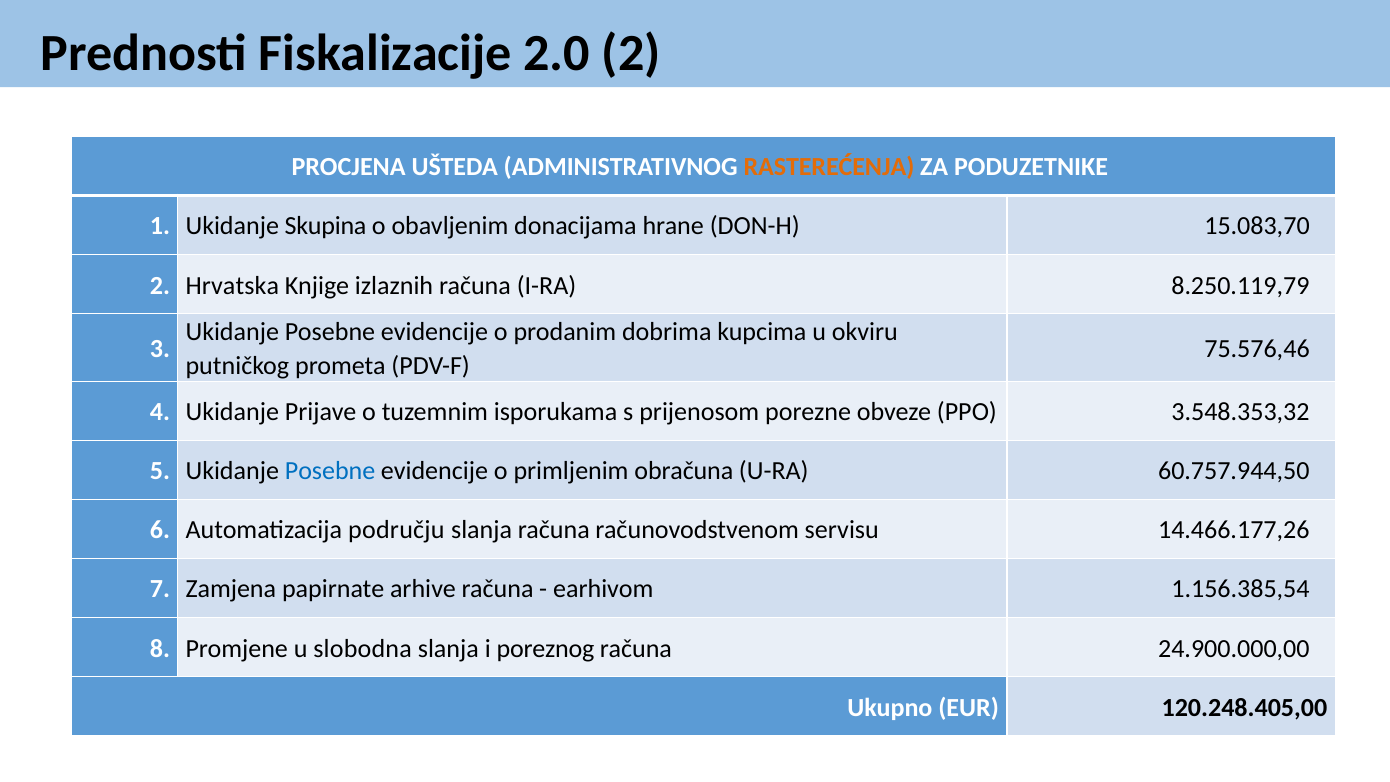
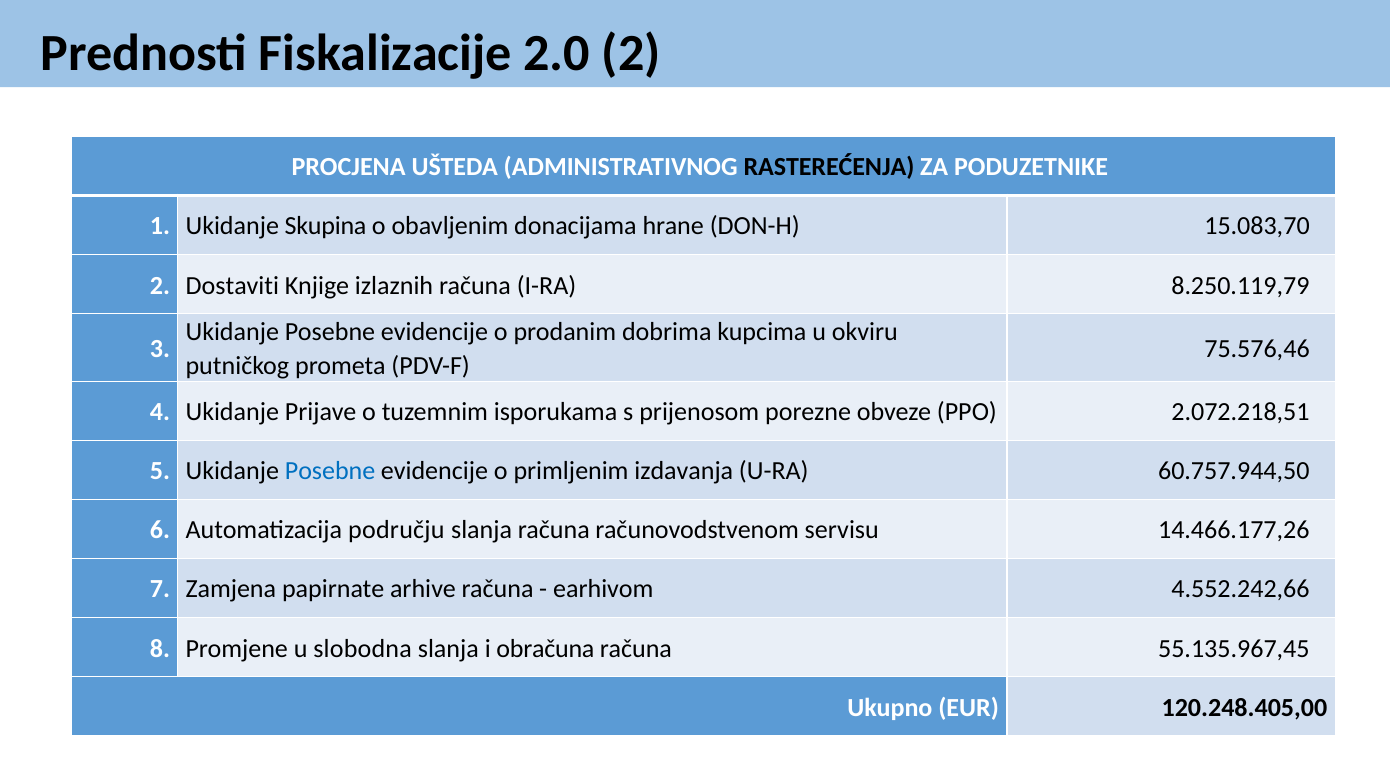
RASTEREĆENJA colour: orange -> black (829, 167)
Hrvatska: Hrvatska -> Dostaviti (232, 285)
3.548.353,32: 3.548.353,32 -> 2.072.218,51 (1240, 412)
obračuna: obračuna -> izdavanja (684, 471)
1.156.385,54: 1.156.385,54 -> 4.552.242,66 (1240, 589)
poreznog: poreznog -> obračuna (545, 648)
24.900.000,00: 24.900.000,00 -> 55.135.967,45 (1234, 648)
